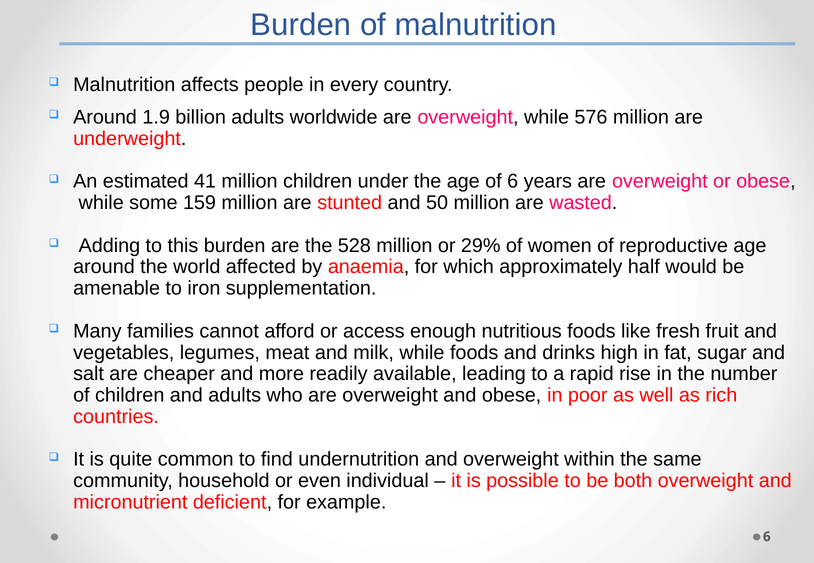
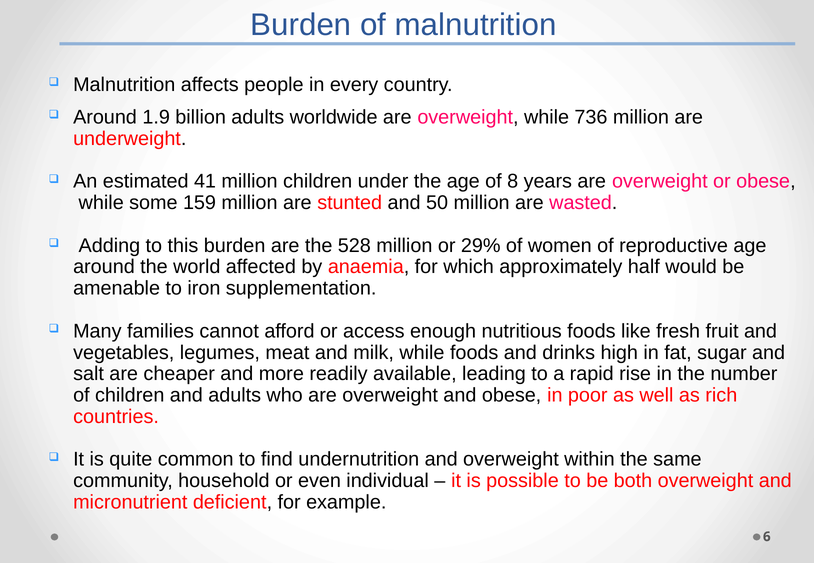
576: 576 -> 736 (591, 117)
of 6: 6 -> 8 (513, 182)
